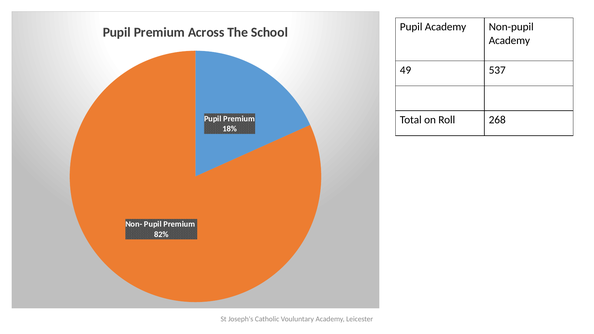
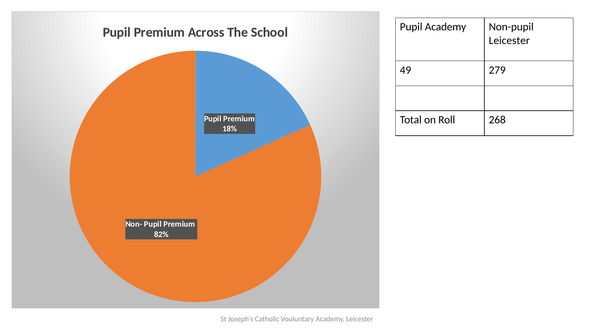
Academy: Academy -> Leicester (509, 41)
537: 537 -> 279 (497, 70)
